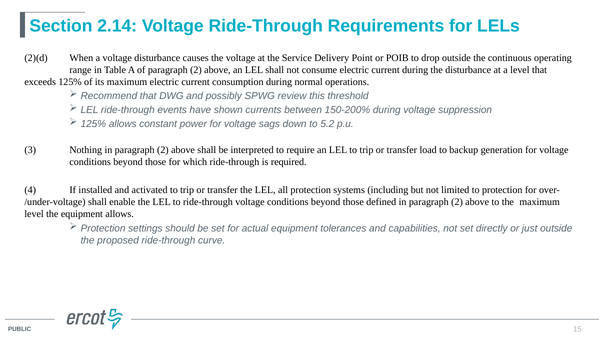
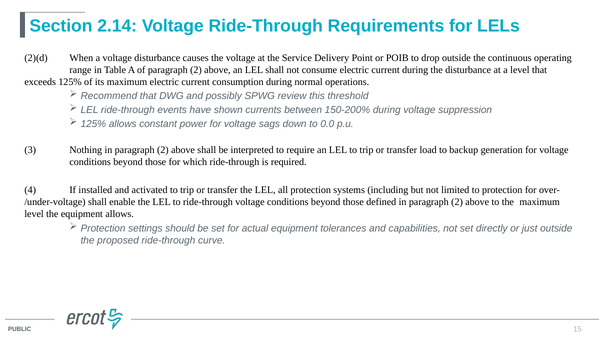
5.2: 5.2 -> 0.0 (327, 124)
